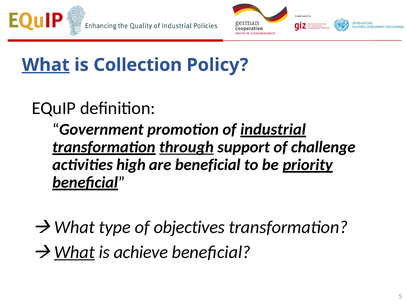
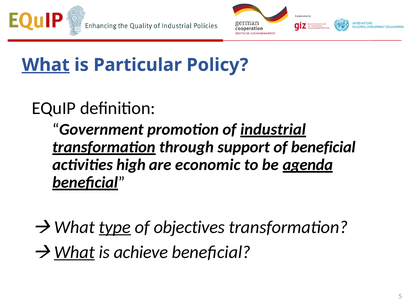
Collection: Collection -> Particular (138, 65)
through underline: present -> none (186, 147)
of challenge: challenge -> beneficial (323, 147)
are beneficial: beneficial -> economic (208, 165)
priority: priority -> agenda (308, 165)
type underline: none -> present (115, 227)
